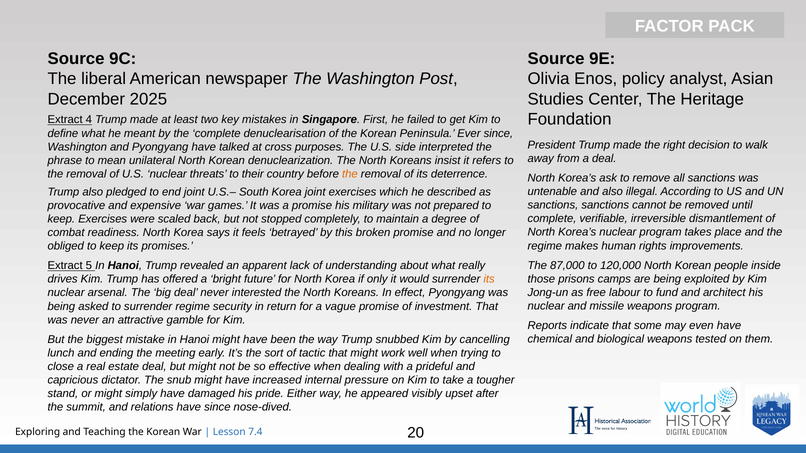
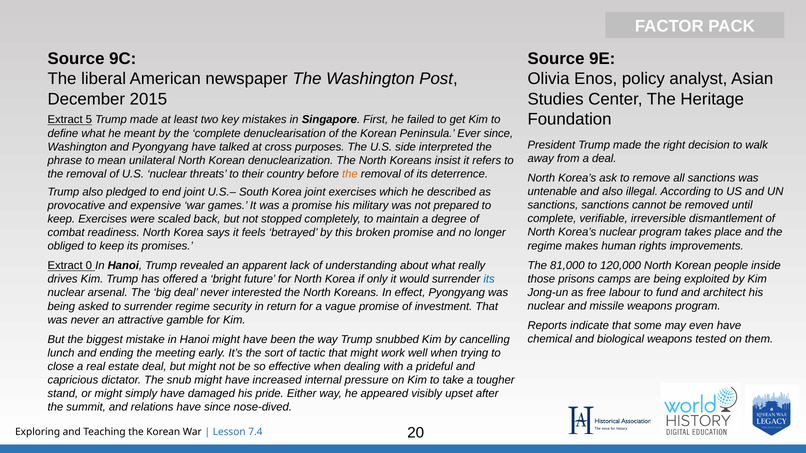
2025: 2025 -> 2015 (148, 99)
4: 4 -> 5 (89, 120)
87,000: 87,000 -> 81,000 (567, 265)
5: 5 -> 0 (89, 266)
its colour: orange -> blue (489, 279)
